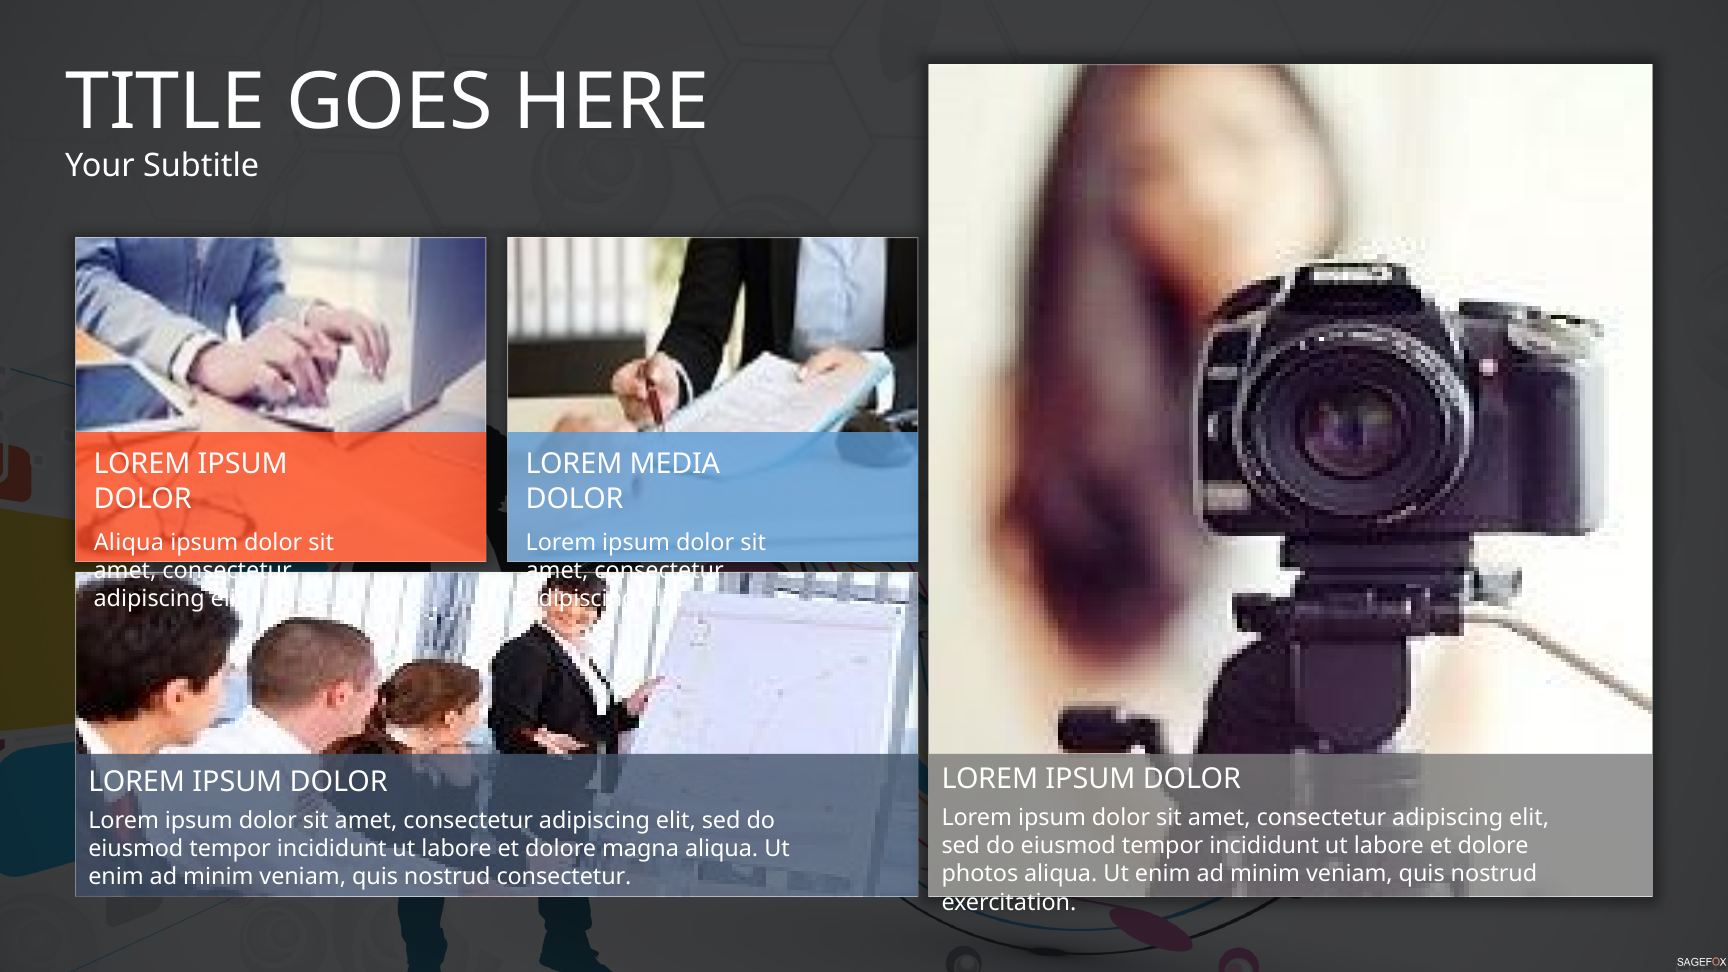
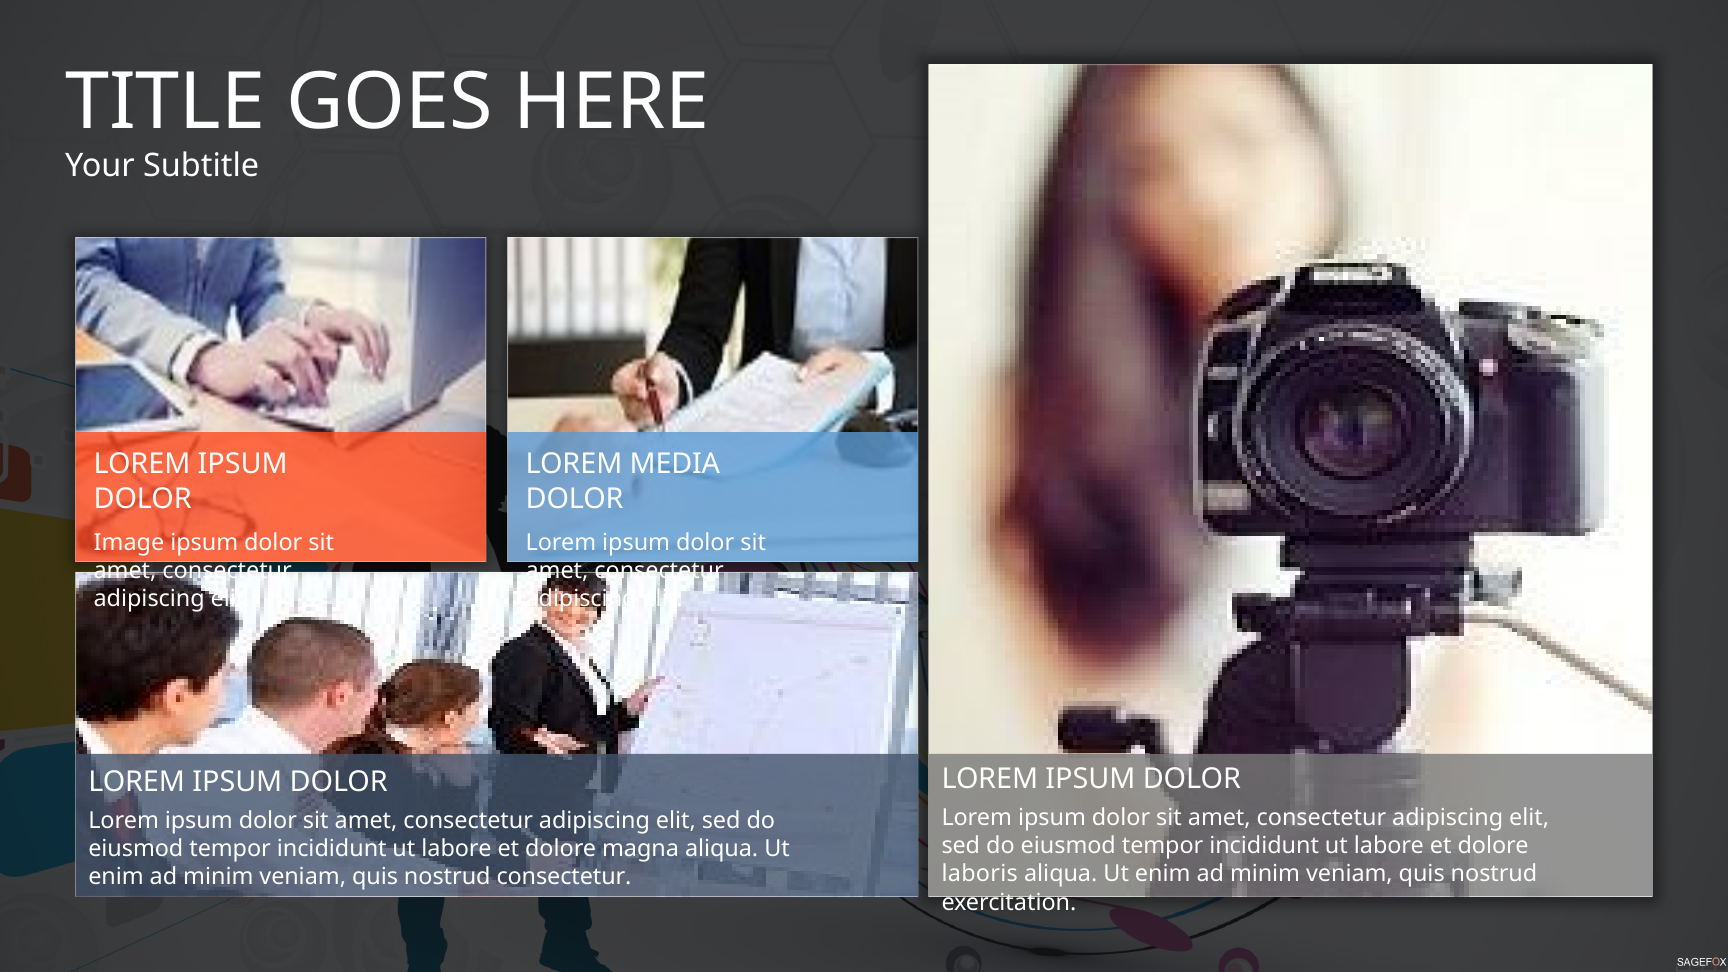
Aliqua: Aliqua -> Image (129, 542)
photos: photos -> laboris (980, 874)
